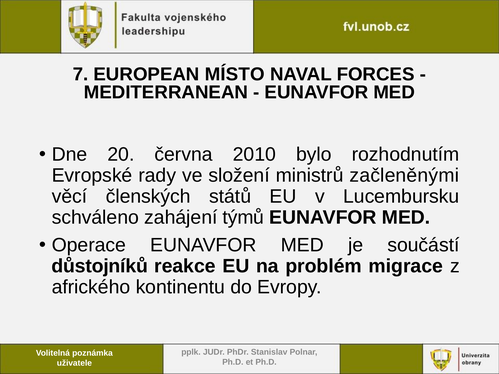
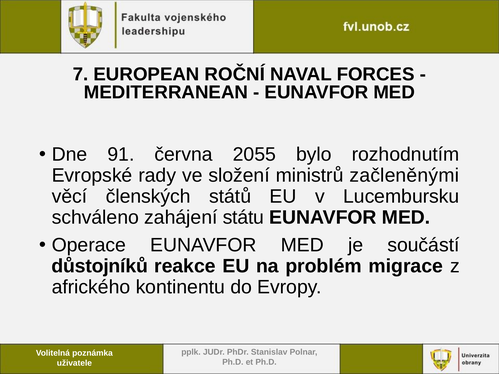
MÍSTO: MÍSTO -> ROČNÍ (235, 74)
20: 20 -> 91 (121, 155)
2010: 2010 -> 2055 (254, 155)
týmů: týmů -> státu (243, 217)
